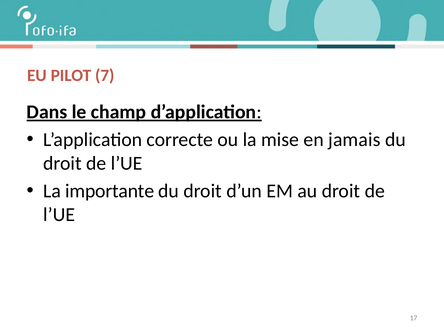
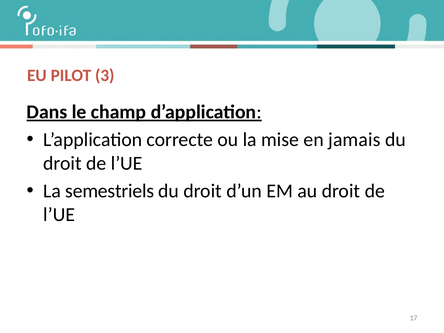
7: 7 -> 3 (105, 75)
importante: importante -> semestriels (110, 191)
